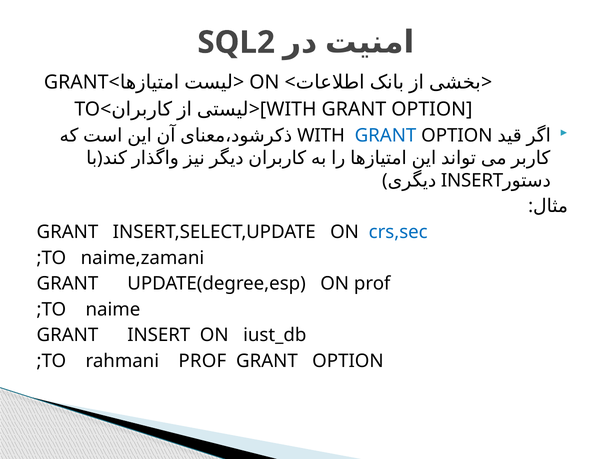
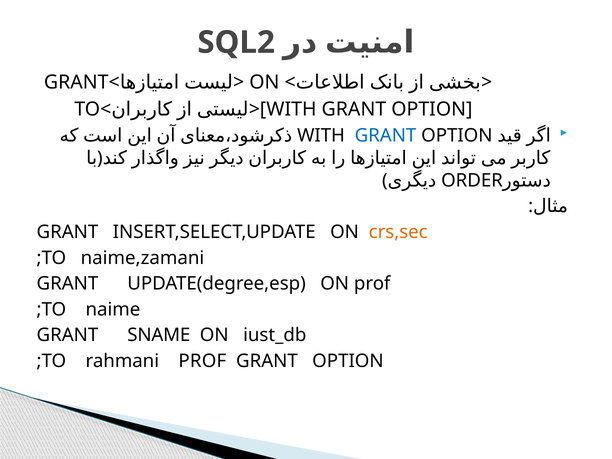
INSERT: INSERT -> ORDER (472, 180)
crs,sec colour: blue -> orange (398, 232)
GRANT INSERT: INSERT -> SNAME (159, 335)
